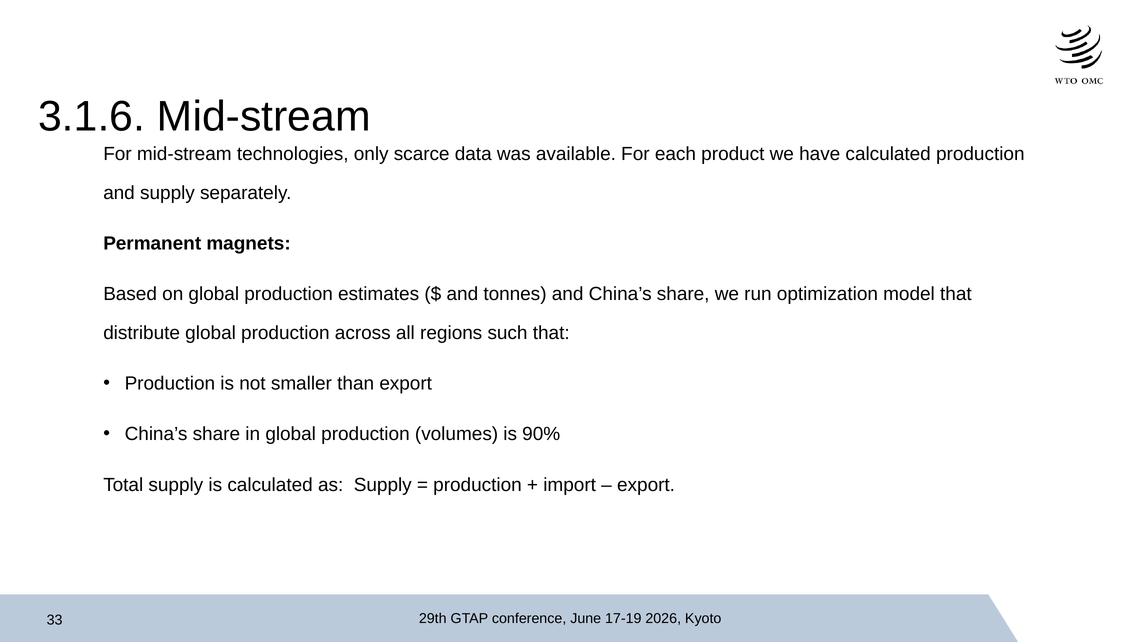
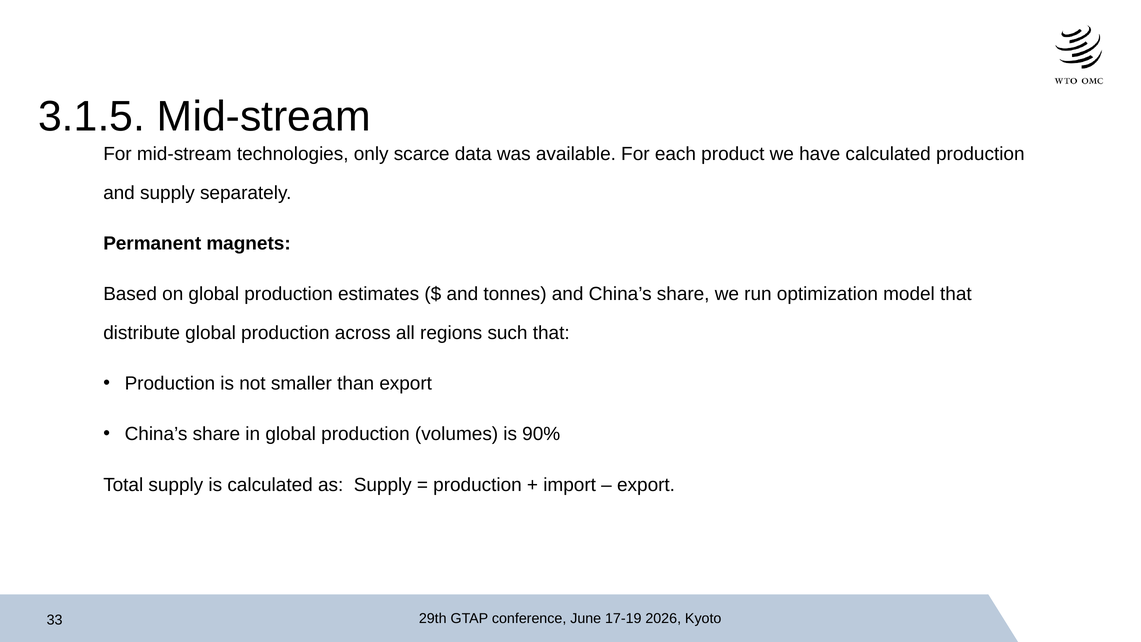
3.1.6: 3.1.6 -> 3.1.5 (92, 117)
